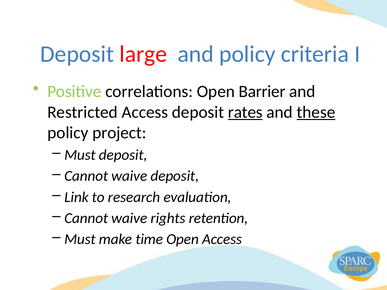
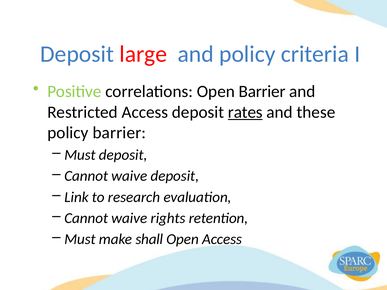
these underline: present -> none (316, 112)
policy project: project -> barrier (119, 133)
time: time -> shall (149, 239)
